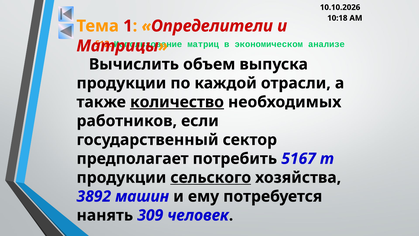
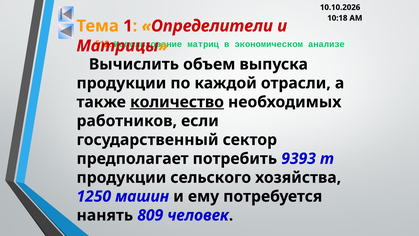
5167: 5167 -> 9393 (299, 158)
сельского underline: present -> none (211, 177)
3892: 3892 -> 1250 (94, 196)
309: 309 -> 809 (150, 215)
